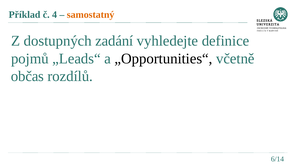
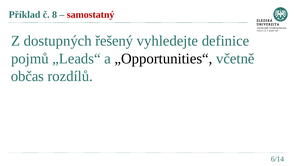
4: 4 -> 8 (55, 15)
samostatný colour: orange -> red (91, 15)
zadání: zadání -> řešený (114, 41)
